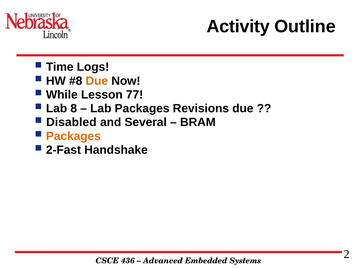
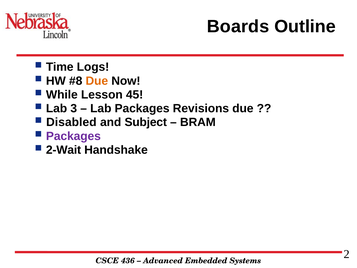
Activity: Activity -> Boards (238, 27)
77: 77 -> 45 (135, 95)
8: 8 -> 3 (74, 108)
Several: Several -> Subject (146, 122)
Packages colour: orange -> purple (73, 136)
2-Fast: 2-Fast -> 2-Wait (64, 150)
